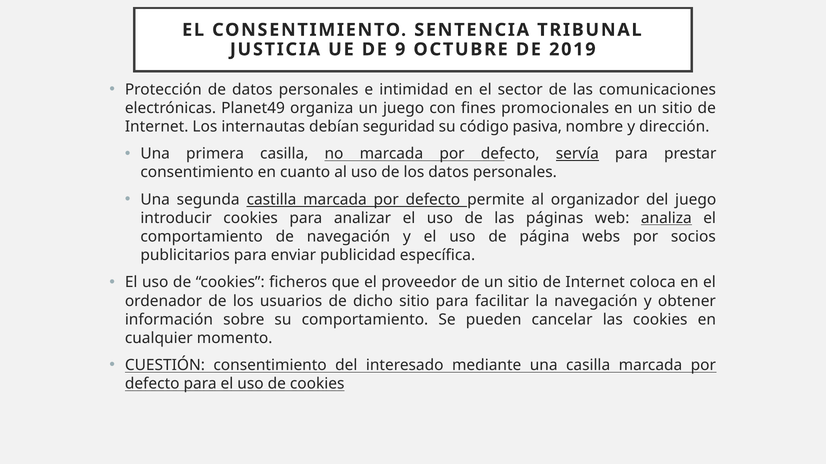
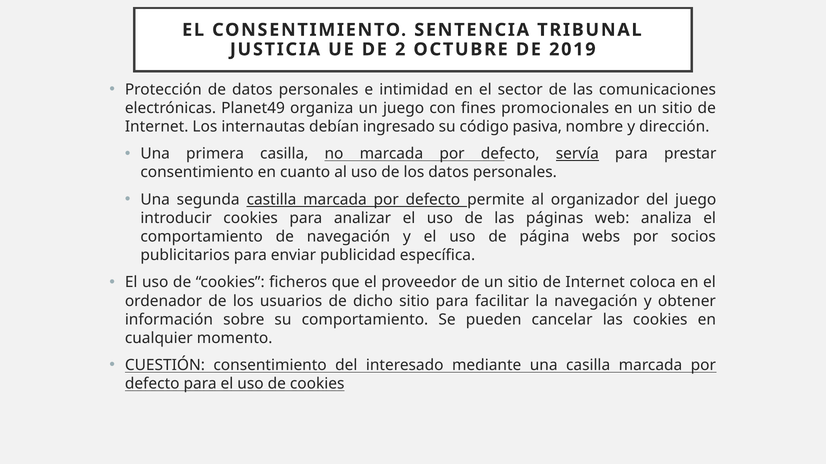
9: 9 -> 2 (400, 49)
seguridad: seguridad -> ingresado (399, 127)
analiza underline: present -> none (666, 218)
